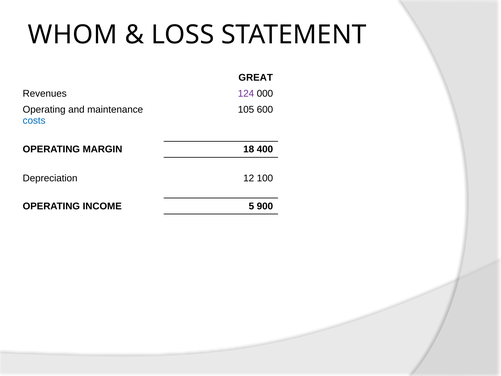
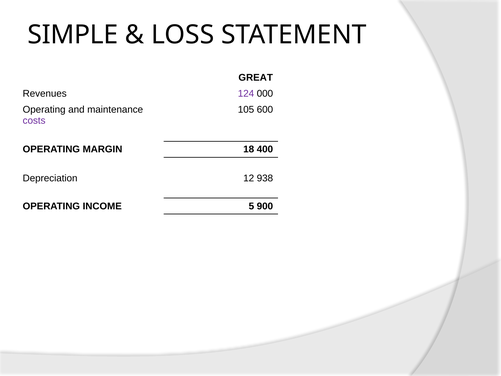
WHOM: WHOM -> SIMPLE (73, 35)
costs colour: blue -> purple (34, 121)
100: 100 -> 938 (265, 178)
